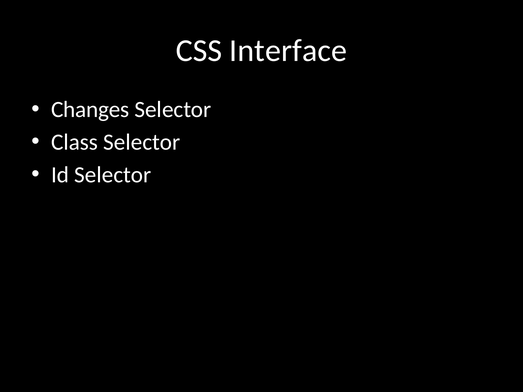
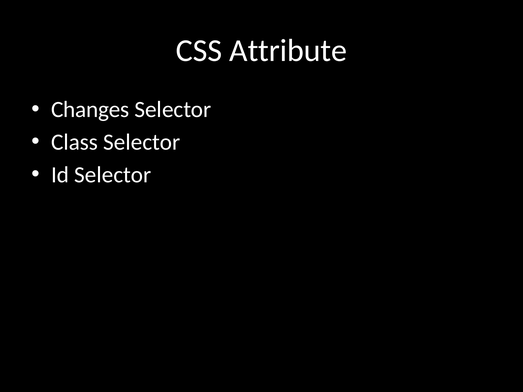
Interface: Interface -> Attribute (288, 51)
